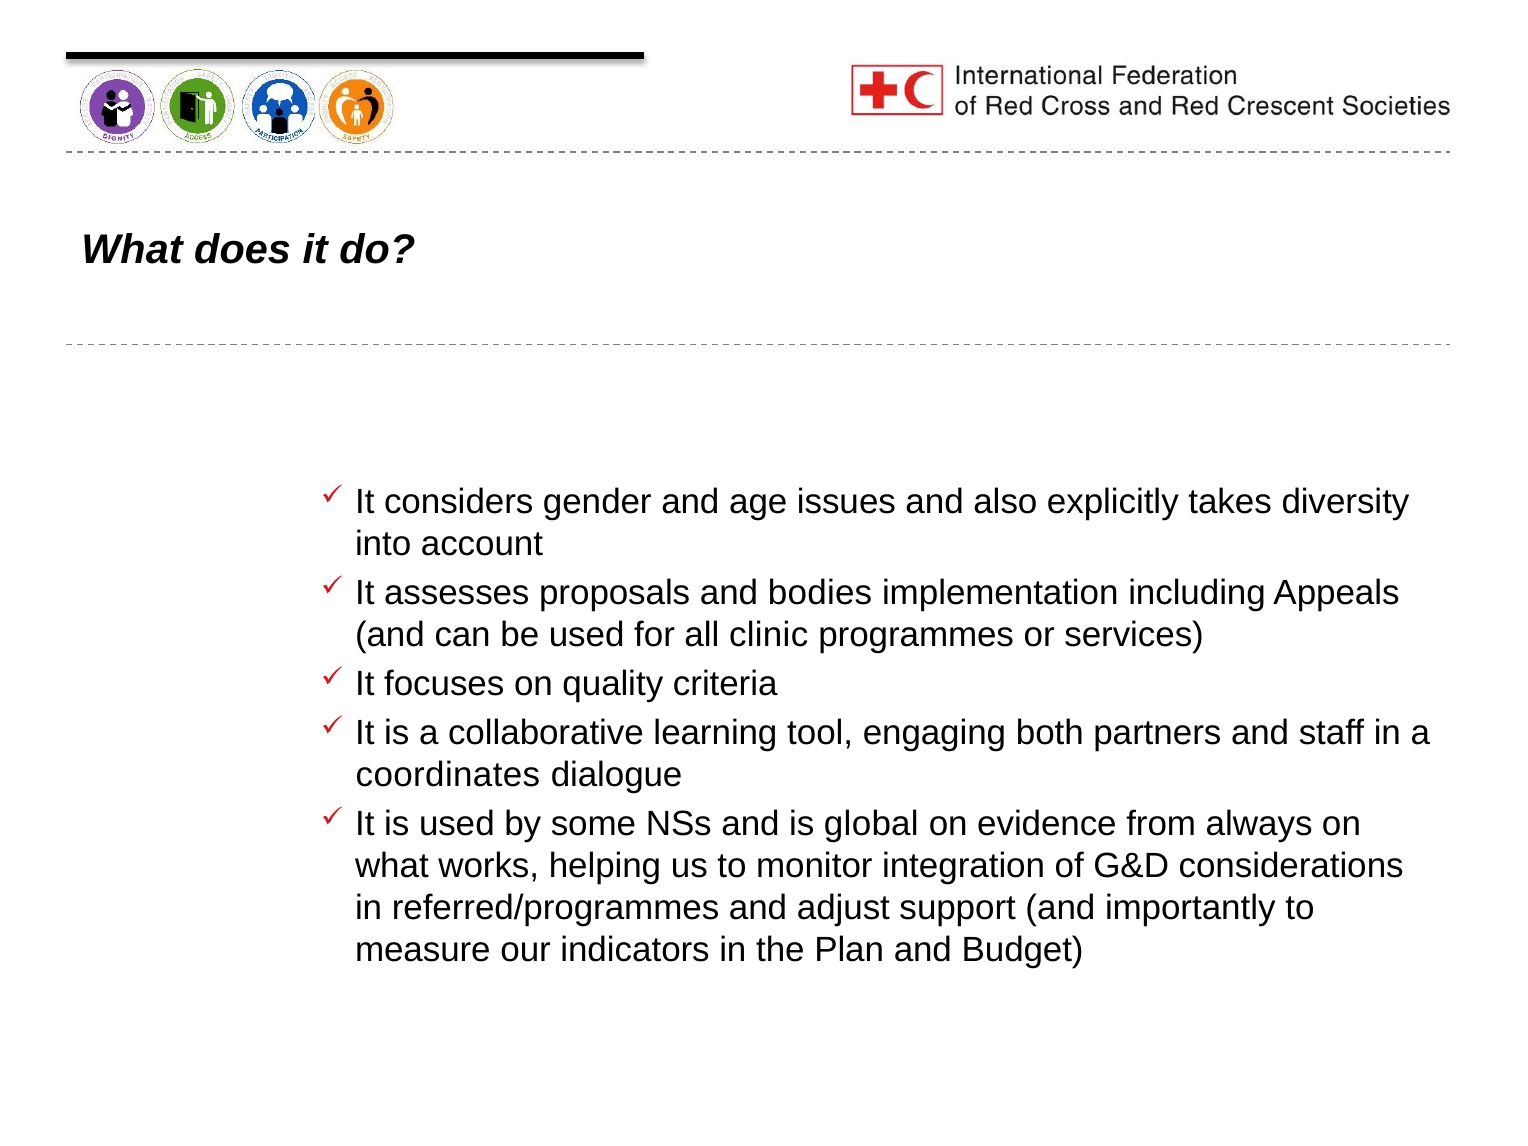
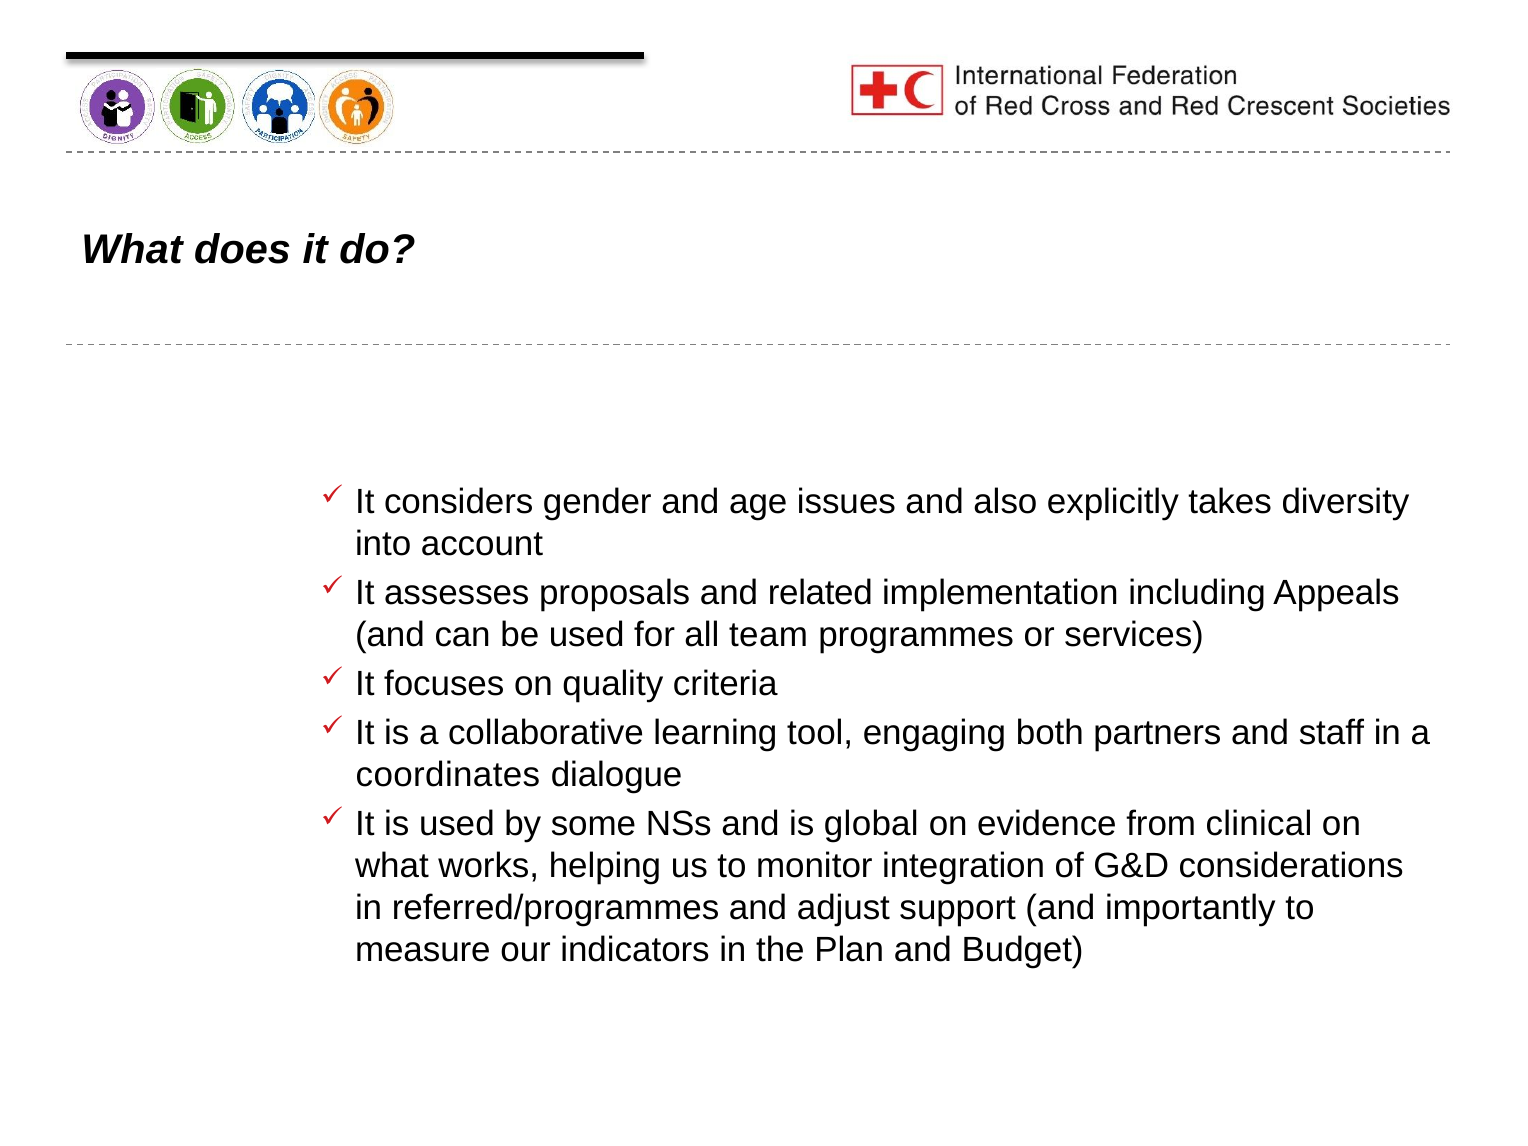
bodies: bodies -> related (820, 593)
clinic: clinic -> team (769, 635)
always: always -> clinical (1259, 824)
